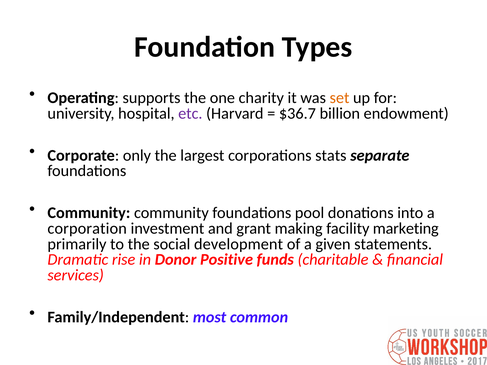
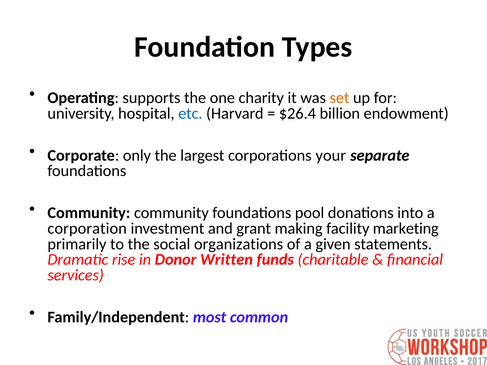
etc colour: purple -> blue (190, 113)
$36.7: $36.7 -> $26.4 (297, 113)
stats: stats -> your (331, 155)
development: development -> organizations (239, 244)
Positive: Positive -> Written (226, 260)
